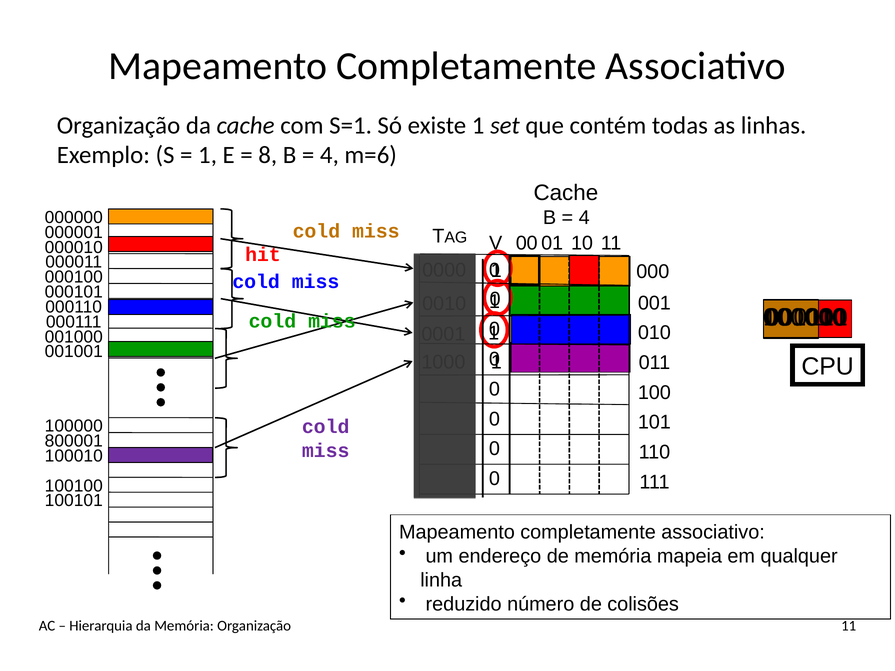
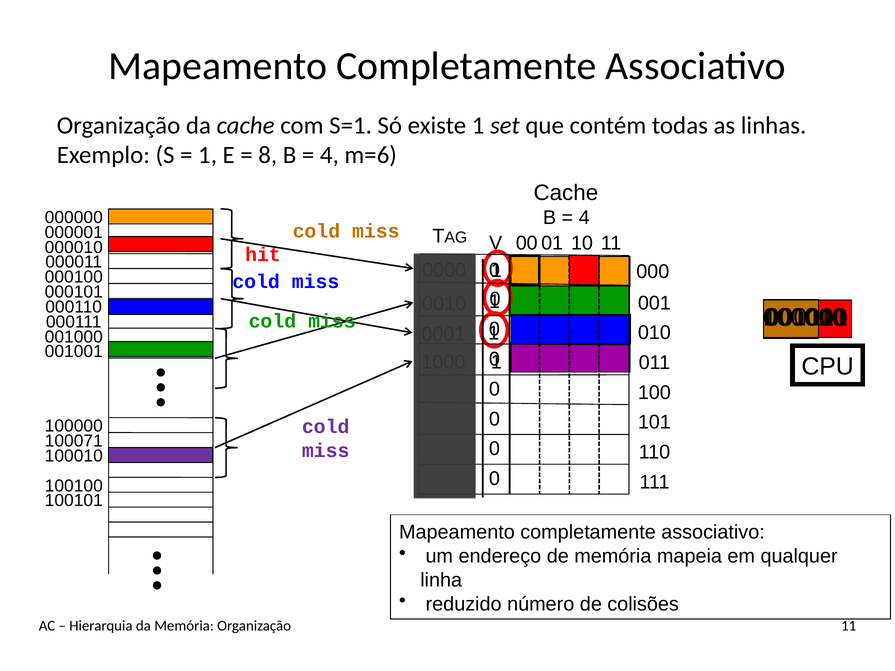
800001: 800001 -> 100071 (74, 441)
